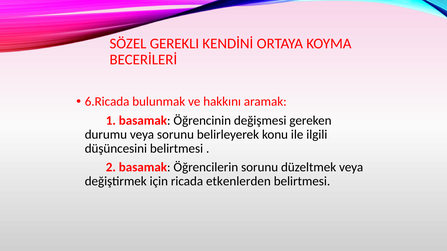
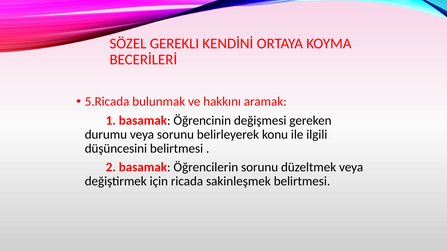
6.Ricada: 6.Ricada -> 5.Ricada (107, 102)
etkenlerden: etkenlerden -> sakinleşmek (238, 182)
